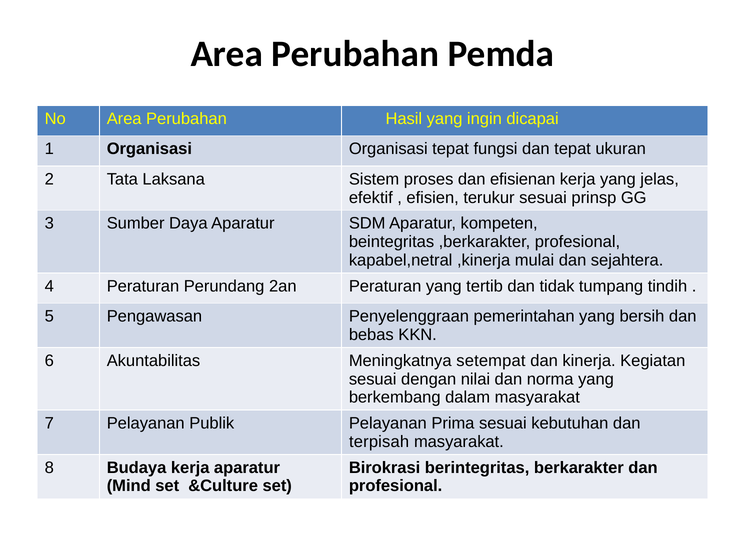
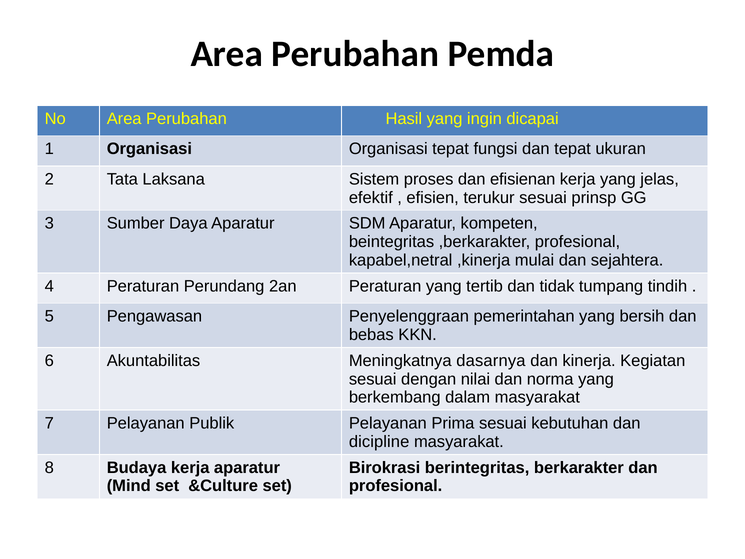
setempat: setempat -> dasarnya (491, 361)
terpisah: terpisah -> dicipline (379, 442)
